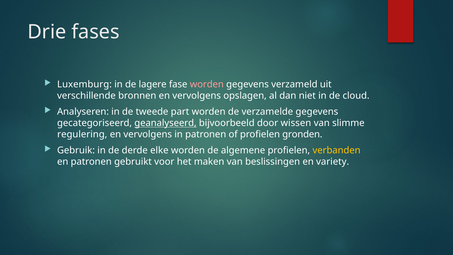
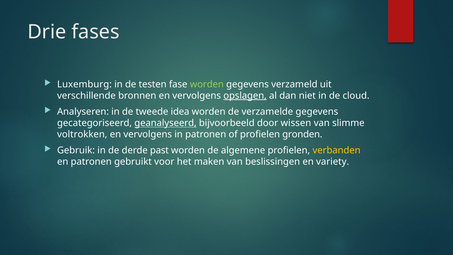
lagere: lagere -> testen (153, 84)
worden colour: pink -> light green (207, 84)
opslagen underline: none -> present (245, 96)
part: part -> idea (180, 112)
regulering: regulering -> voltrokken (82, 134)
elke: elke -> past (159, 150)
